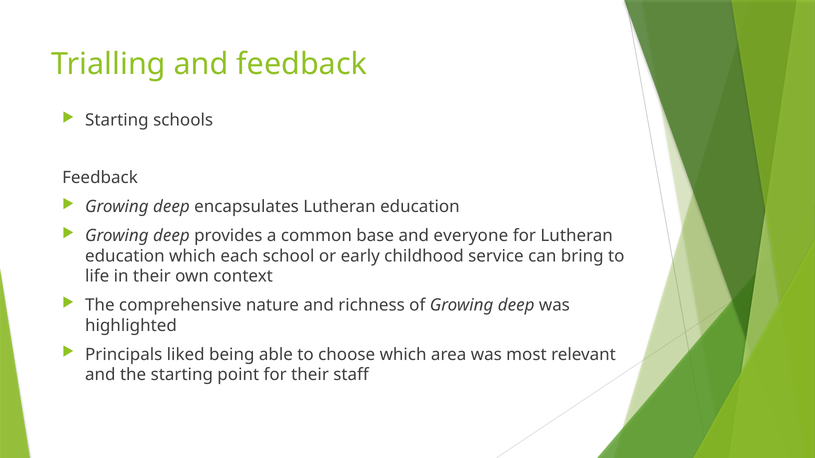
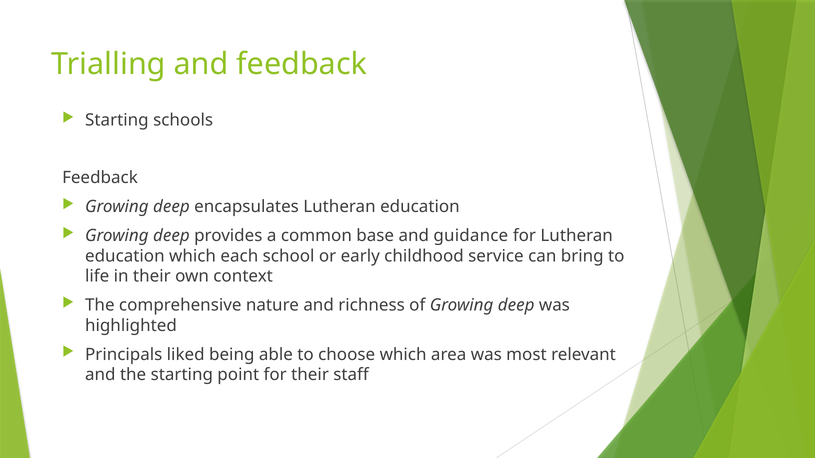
everyone: everyone -> guidance (471, 236)
